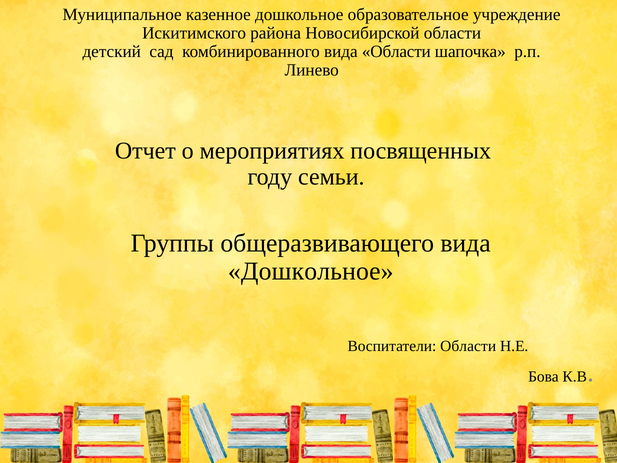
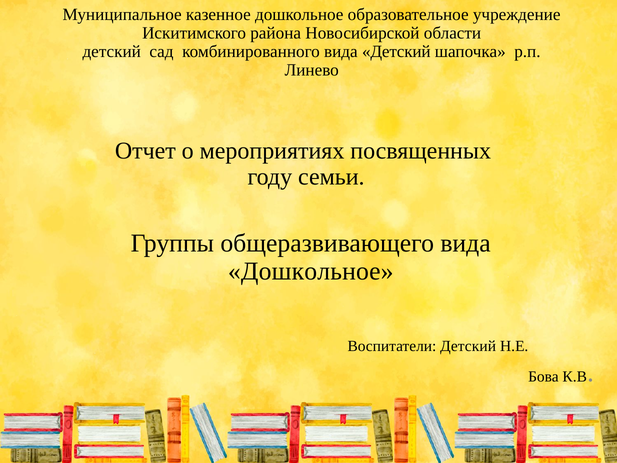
вида Области: Области -> Детский (396, 51)
Воспитатели Области: Области -> Детский (468, 346)
